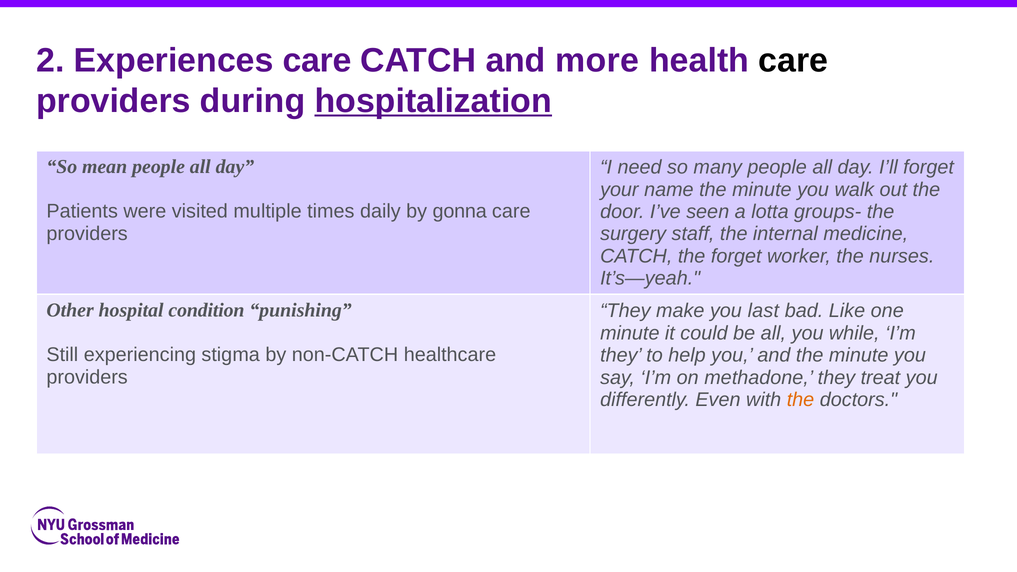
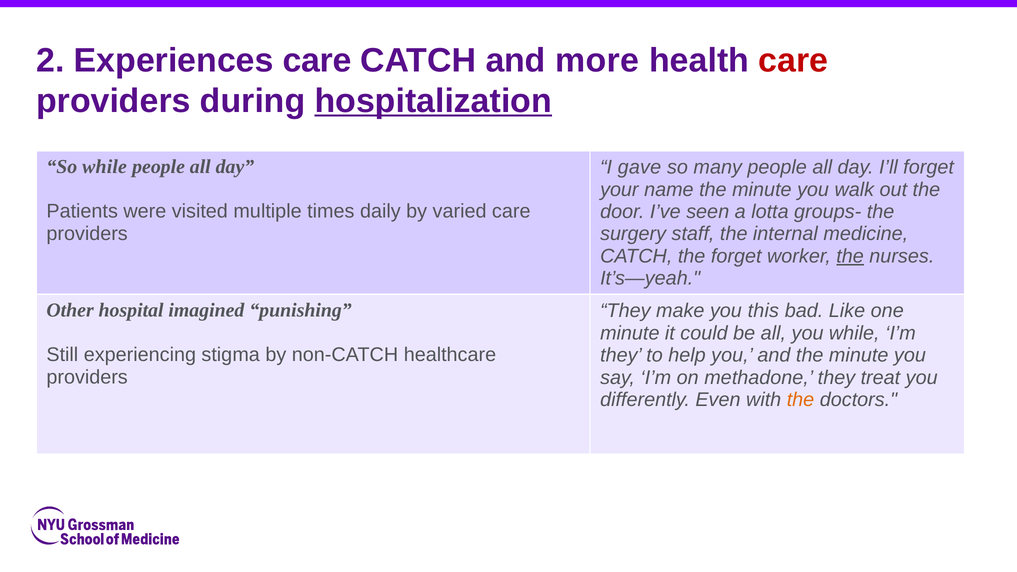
care colour: black -> red (793, 60)
So mean: mean -> while (105, 167)
need: need -> gave (639, 167)
gonna: gonna -> varied (460, 211)
the underline: none -> present (850, 256)
condition: condition -> imagined (206, 311)
last: last -> this (763, 311)
